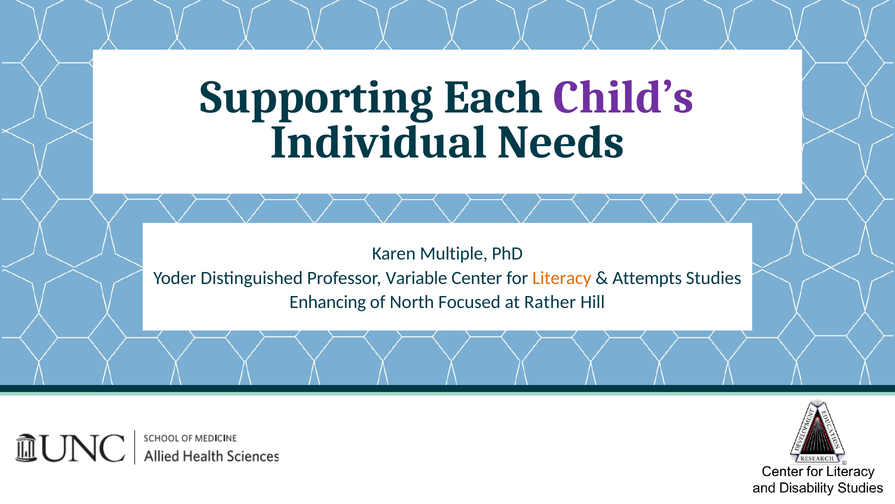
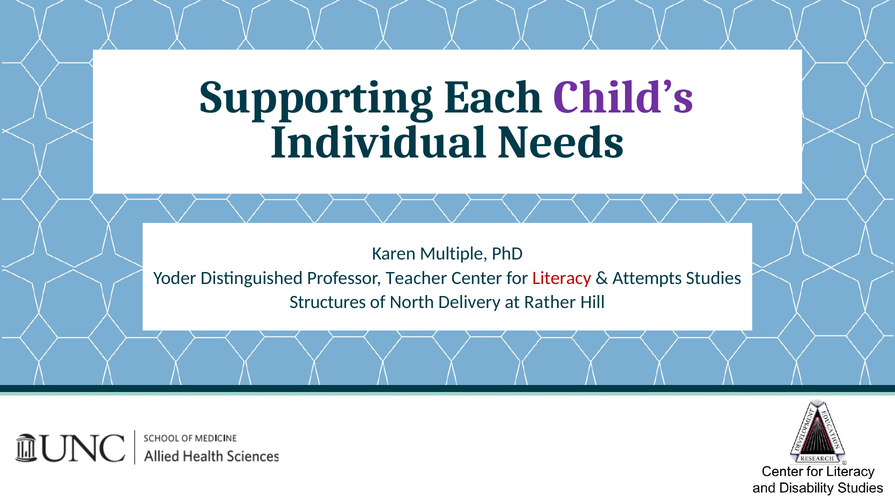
Variable: Variable -> Teacher (416, 278)
Literacy colour: orange -> red (562, 278)
Enhancing: Enhancing -> Structures (328, 302)
Focused: Focused -> Delivery (469, 302)
